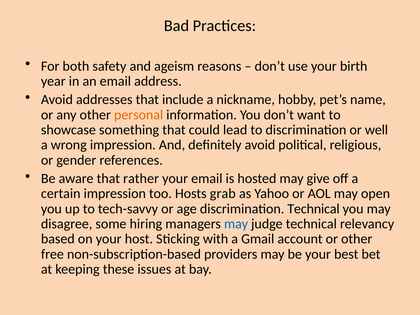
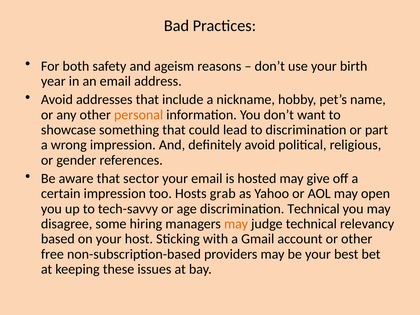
well: well -> part (377, 130)
rather: rather -> sector (141, 179)
may colour: blue -> orange (236, 224)
